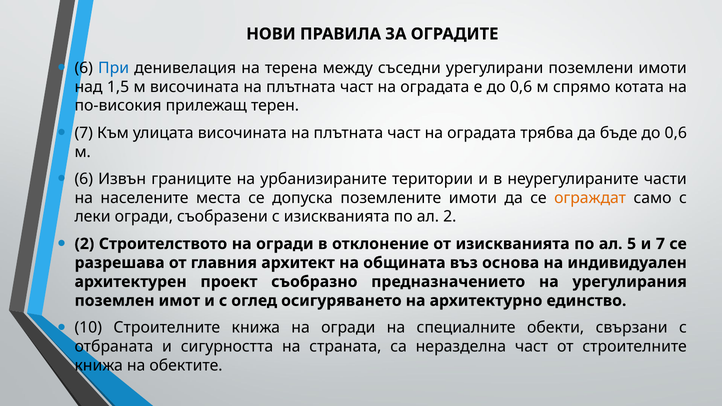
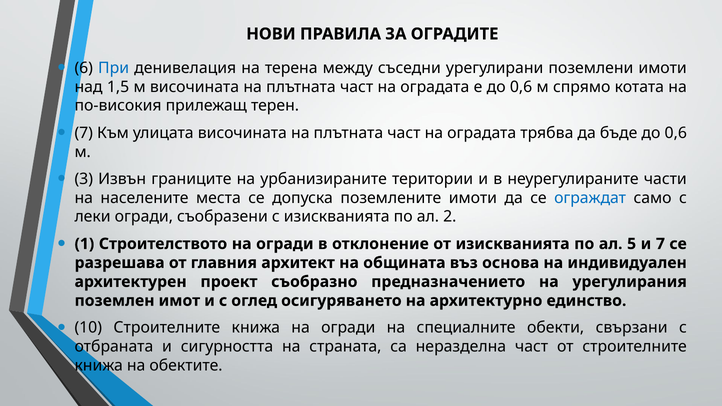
6: 6 -> 3 (84, 179)
ограждат colour: orange -> blue (590, 198)
2: 2 -> 1 (84, 244)
